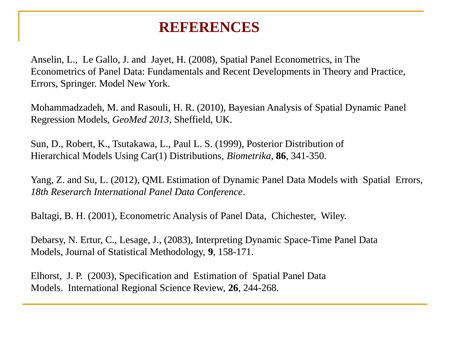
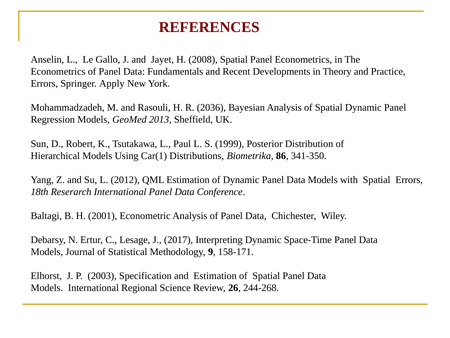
Model: Model -> Apply (112, 84)
2010: 2010 -> 2036 (211, 108)
2083: 2083 -> 2017 (179, 239)
